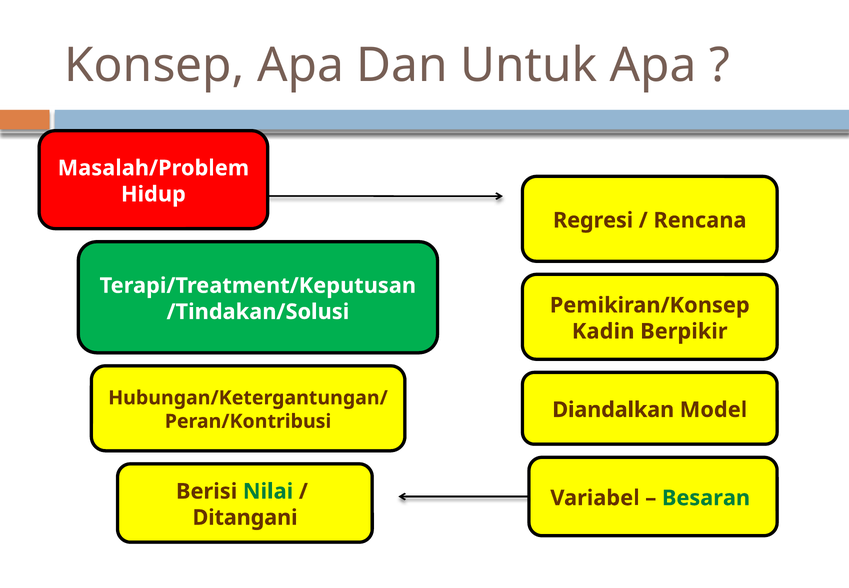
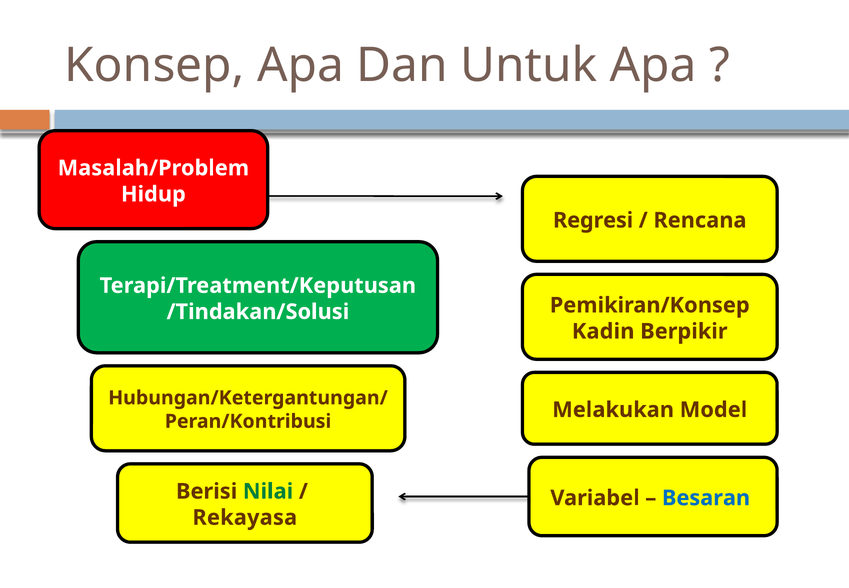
Diandalkan: Diandalkan -> Melakukan (613, 410)
Besaran colour: green -> blue (706, 498)
Ditangani: Ditangani -> Rekayasa (245, 517)
